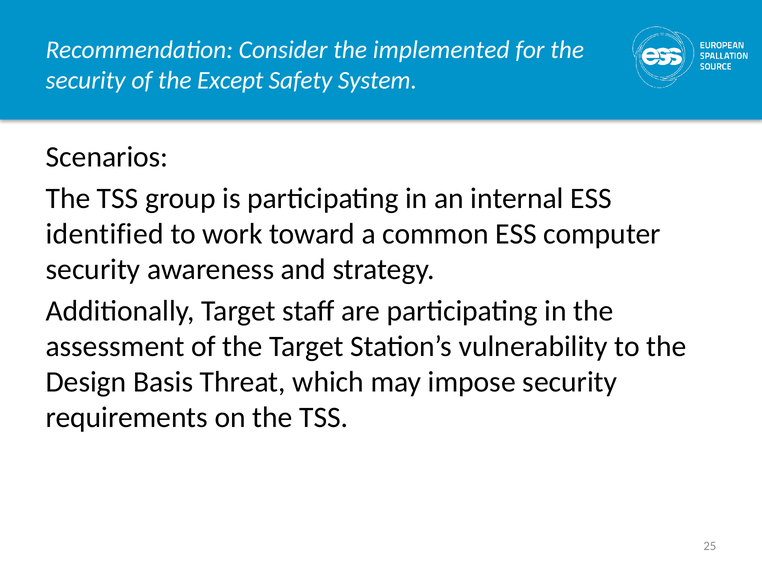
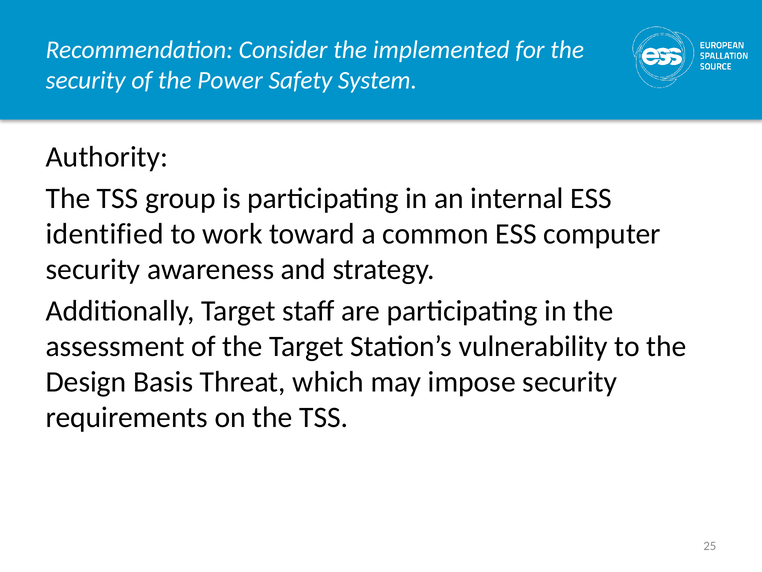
Except: Except -> Power (230, 80)
Scenarios: Scenarios -> Authority (107, 157)
